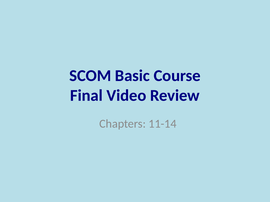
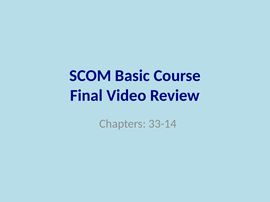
11-14: 11-14 -> 33-14 (163, 124)
